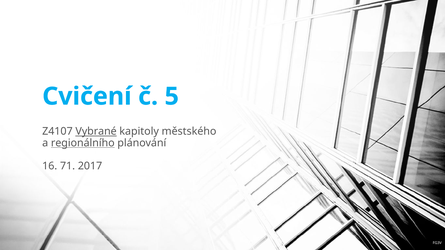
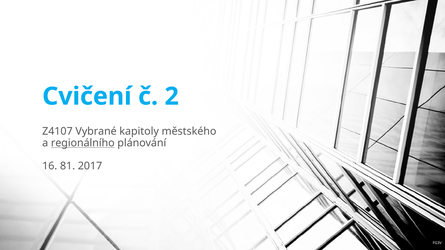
5: 5 -> 2 (172, 97)
Vybrané underline: present -> none (96, 132)
71: 71 -> 81 (68, 166)
